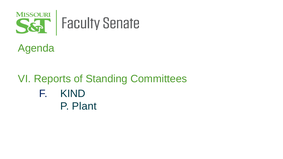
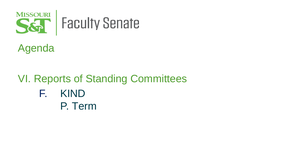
Plant: Plant -> Term (84, 106)
